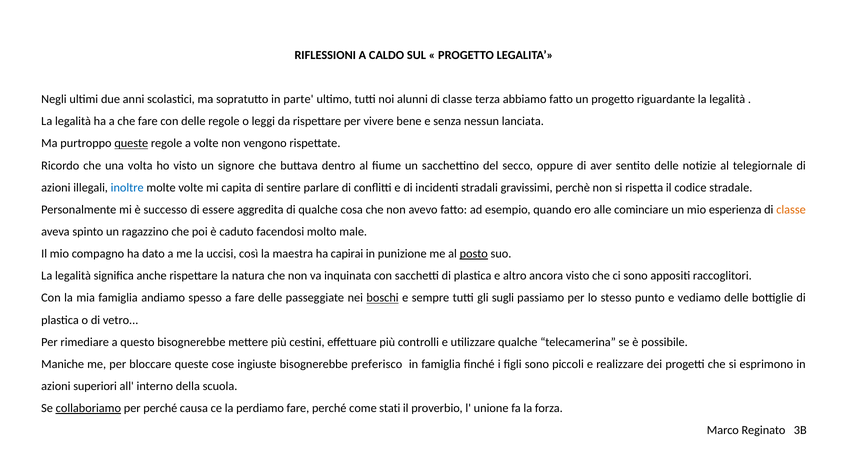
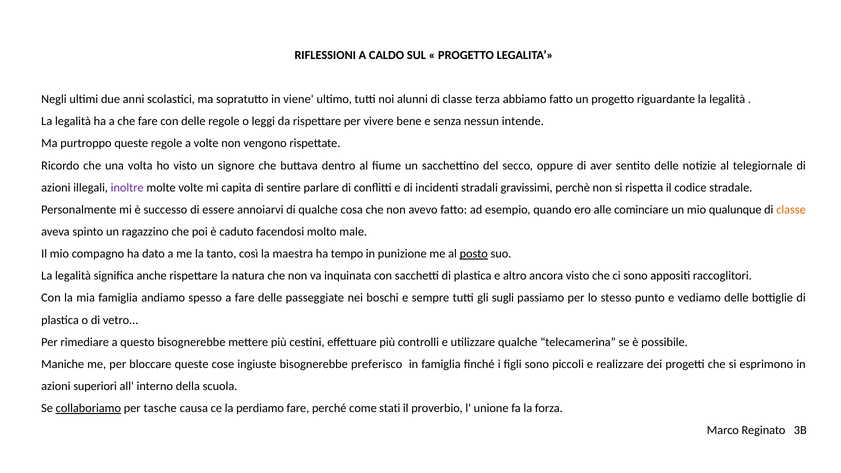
parte: parte -> viene (298, 99)
lanciata: lanciata -> intende (523, 121)
queste underline: present -> none (131, 143)
inoltre colour: blue -> purple (127, 188)
aggredita: aggredita -> annoiarvi (260, 210)
esperienza: esperienza -> qualunque (735, 210)
uccisi: uccisi -> tanto (221, 254)
capirai: capirai -> tempo (347, 254)
boschi underline: present -> none (383, 298)
per perché: perché -> tasche (160, 408)
